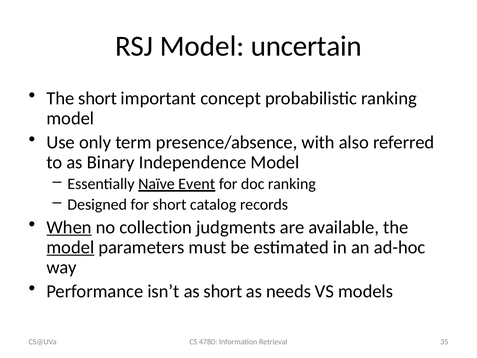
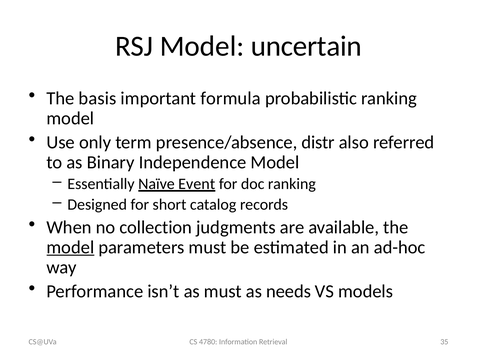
The short: short -> basis (97, 98)
concept: concept -> formula (231, 98)
with: with -> distr (318, 142)
When underline: present -> none (69, 227)
as short: short -> must (223, 291)
